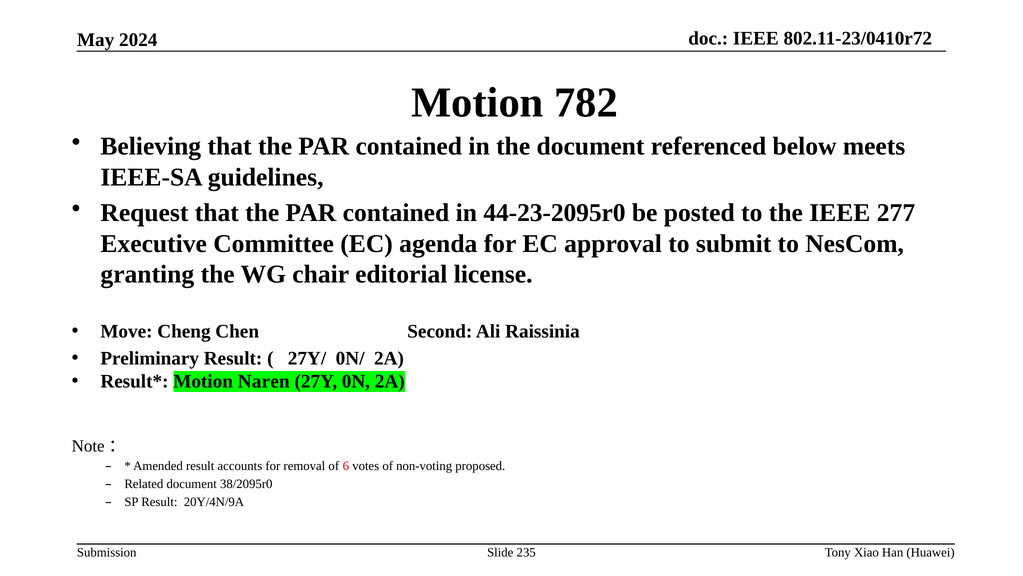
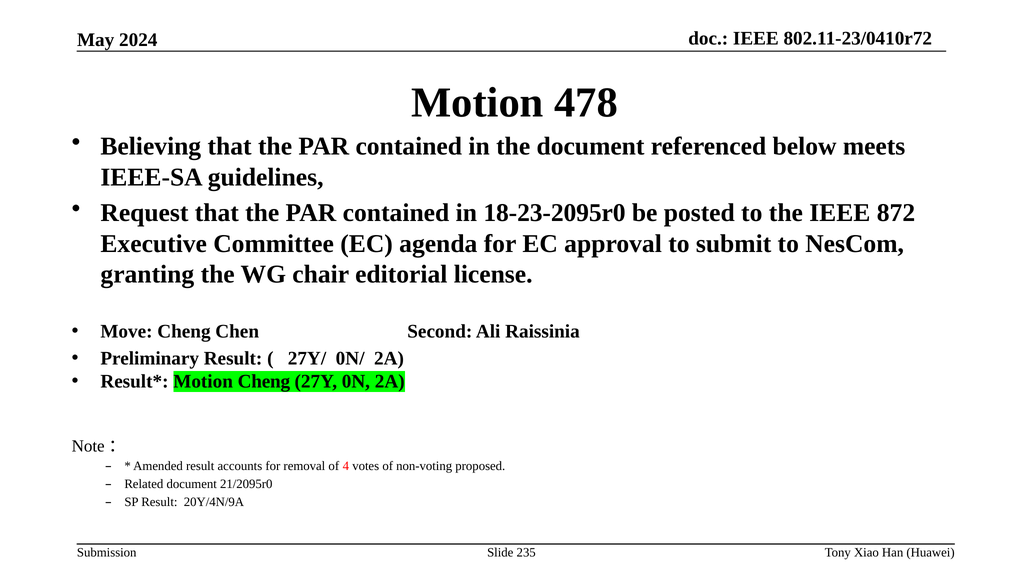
782: 782 -> 478 (586, 103)
44-23-2095r0: 44-23-2095r0 -> 18-23-2095r0 (554, 213)
277: 277 -> 872 (896, 213)
Motion Naren: Naren -> Cheng (264, 381)
6: 6 -> 4 (346, 466)
38/2095r0: 38/2095r0 -> 21/2095r0 (246, 484)
